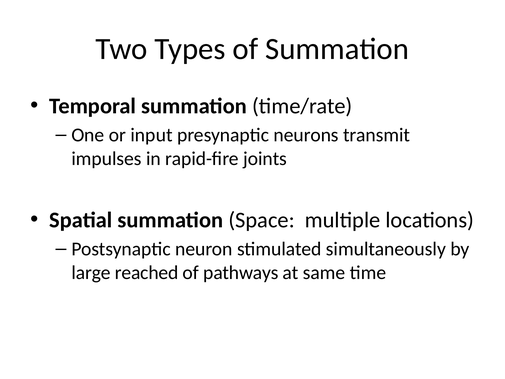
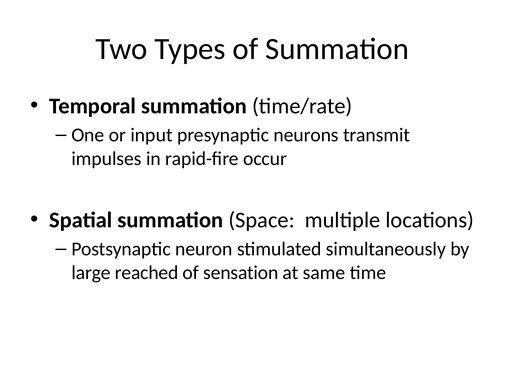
joints: joints -> occur (265, 159)
pathways: pathways -> sensation (241, 272)
